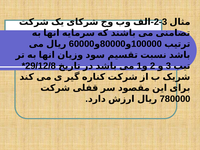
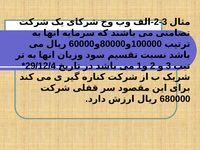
29/12/8: 29/12/8 -> 29/12/4 (41, 66)
780000: 780000 -> 680000 (175, 99)
